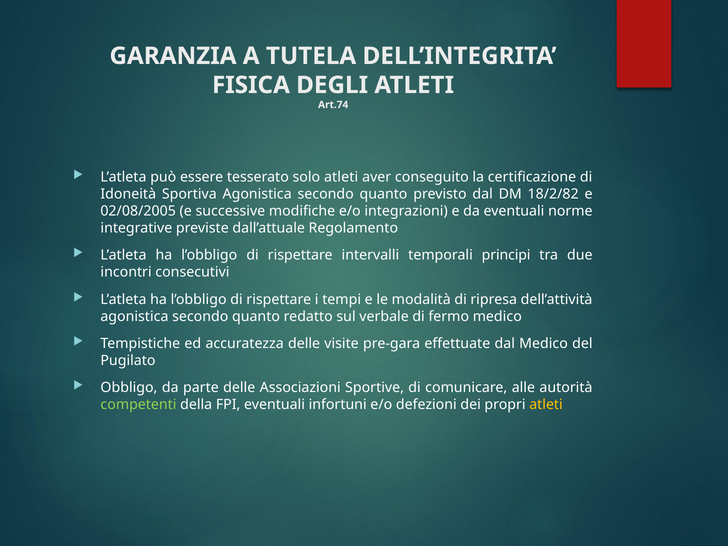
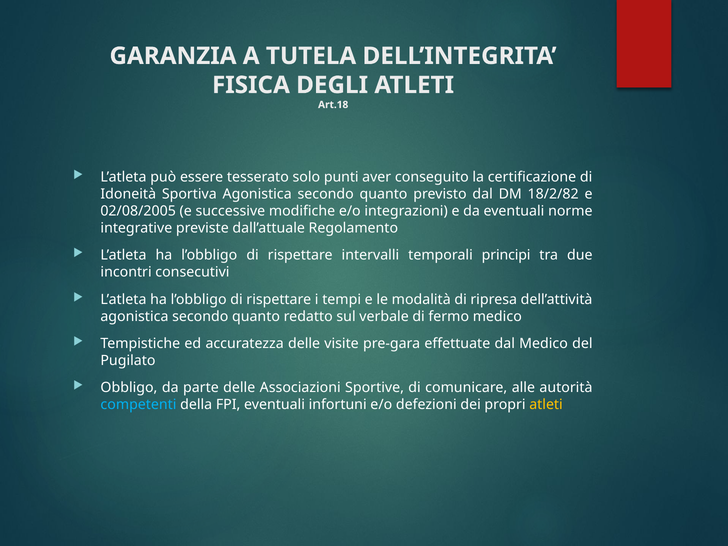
Art.74: Art.74 -> Art.18 (333, 105)
solo atleti: atleti -> punti (341, 177)
competenti colour: light green -> light blue (139, 405)
